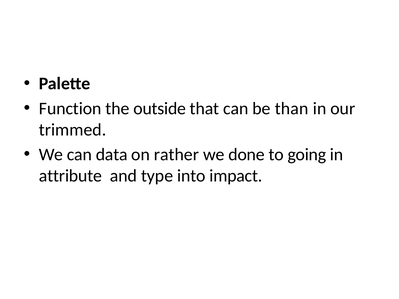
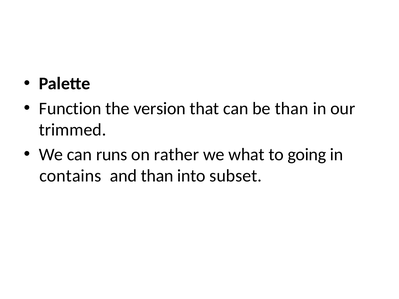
outside: outside -> version (160, 109)
data: data -> runs (112, 155)
done: done -> what (246, 155)
attribute: attribute -> contains (70, 176)
and type: type -> than (157, 176)
impact: impact -> subset (236, 176)
